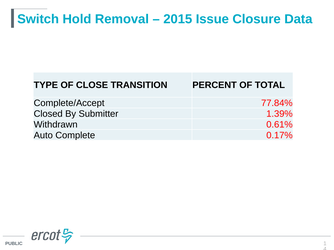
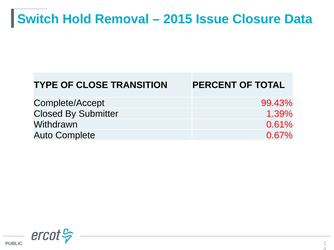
77.84%: 77.84% -> 99.43% (277, 103)
0.17%: 0.17% -> 0.67% (280, 136)
